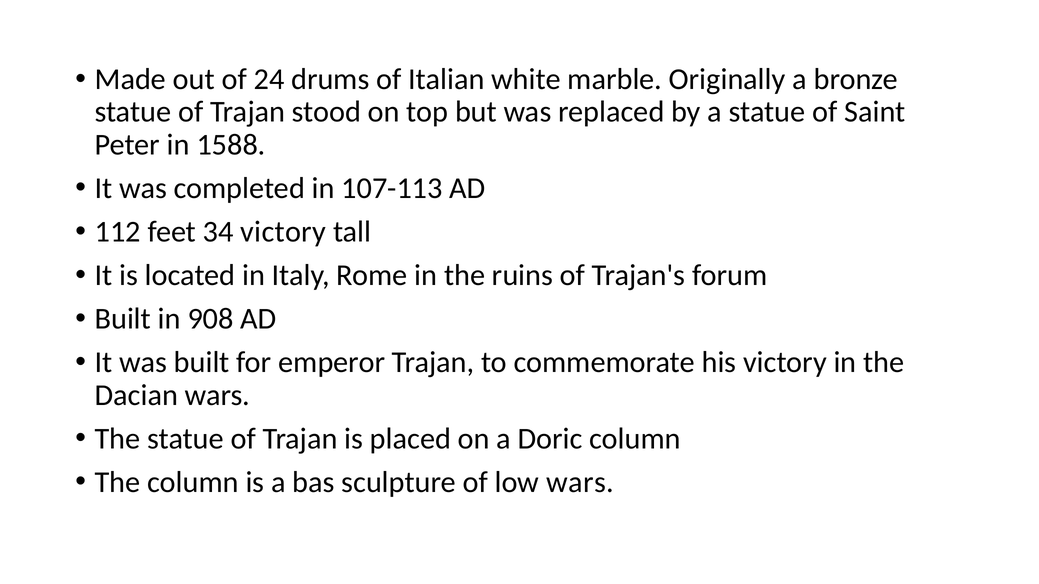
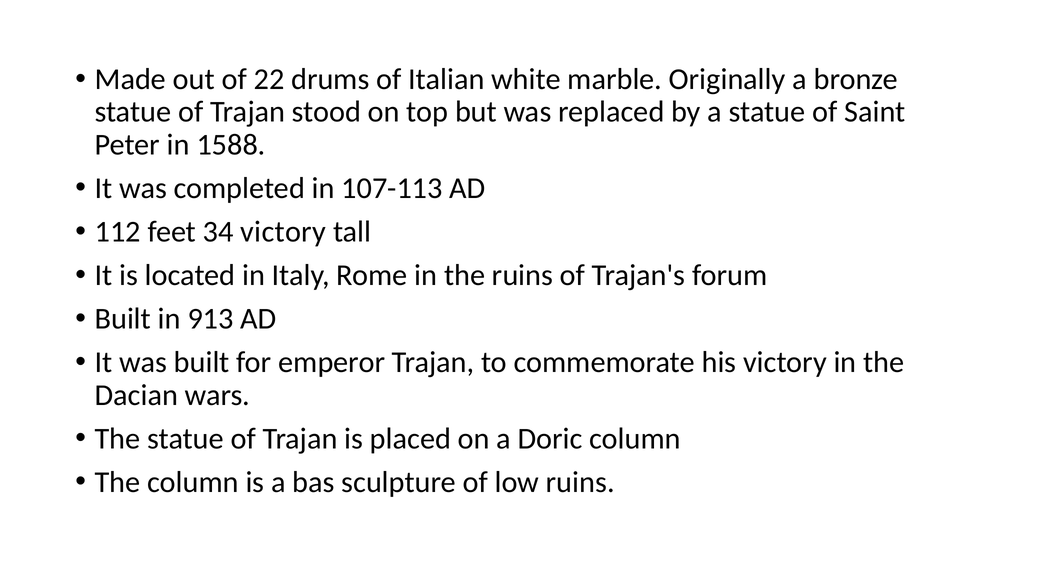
24: 24 -> 22 (269, 79)
908: 908 -> 913 (211, 319)
low wars: wars -> ruins (580, 482)
